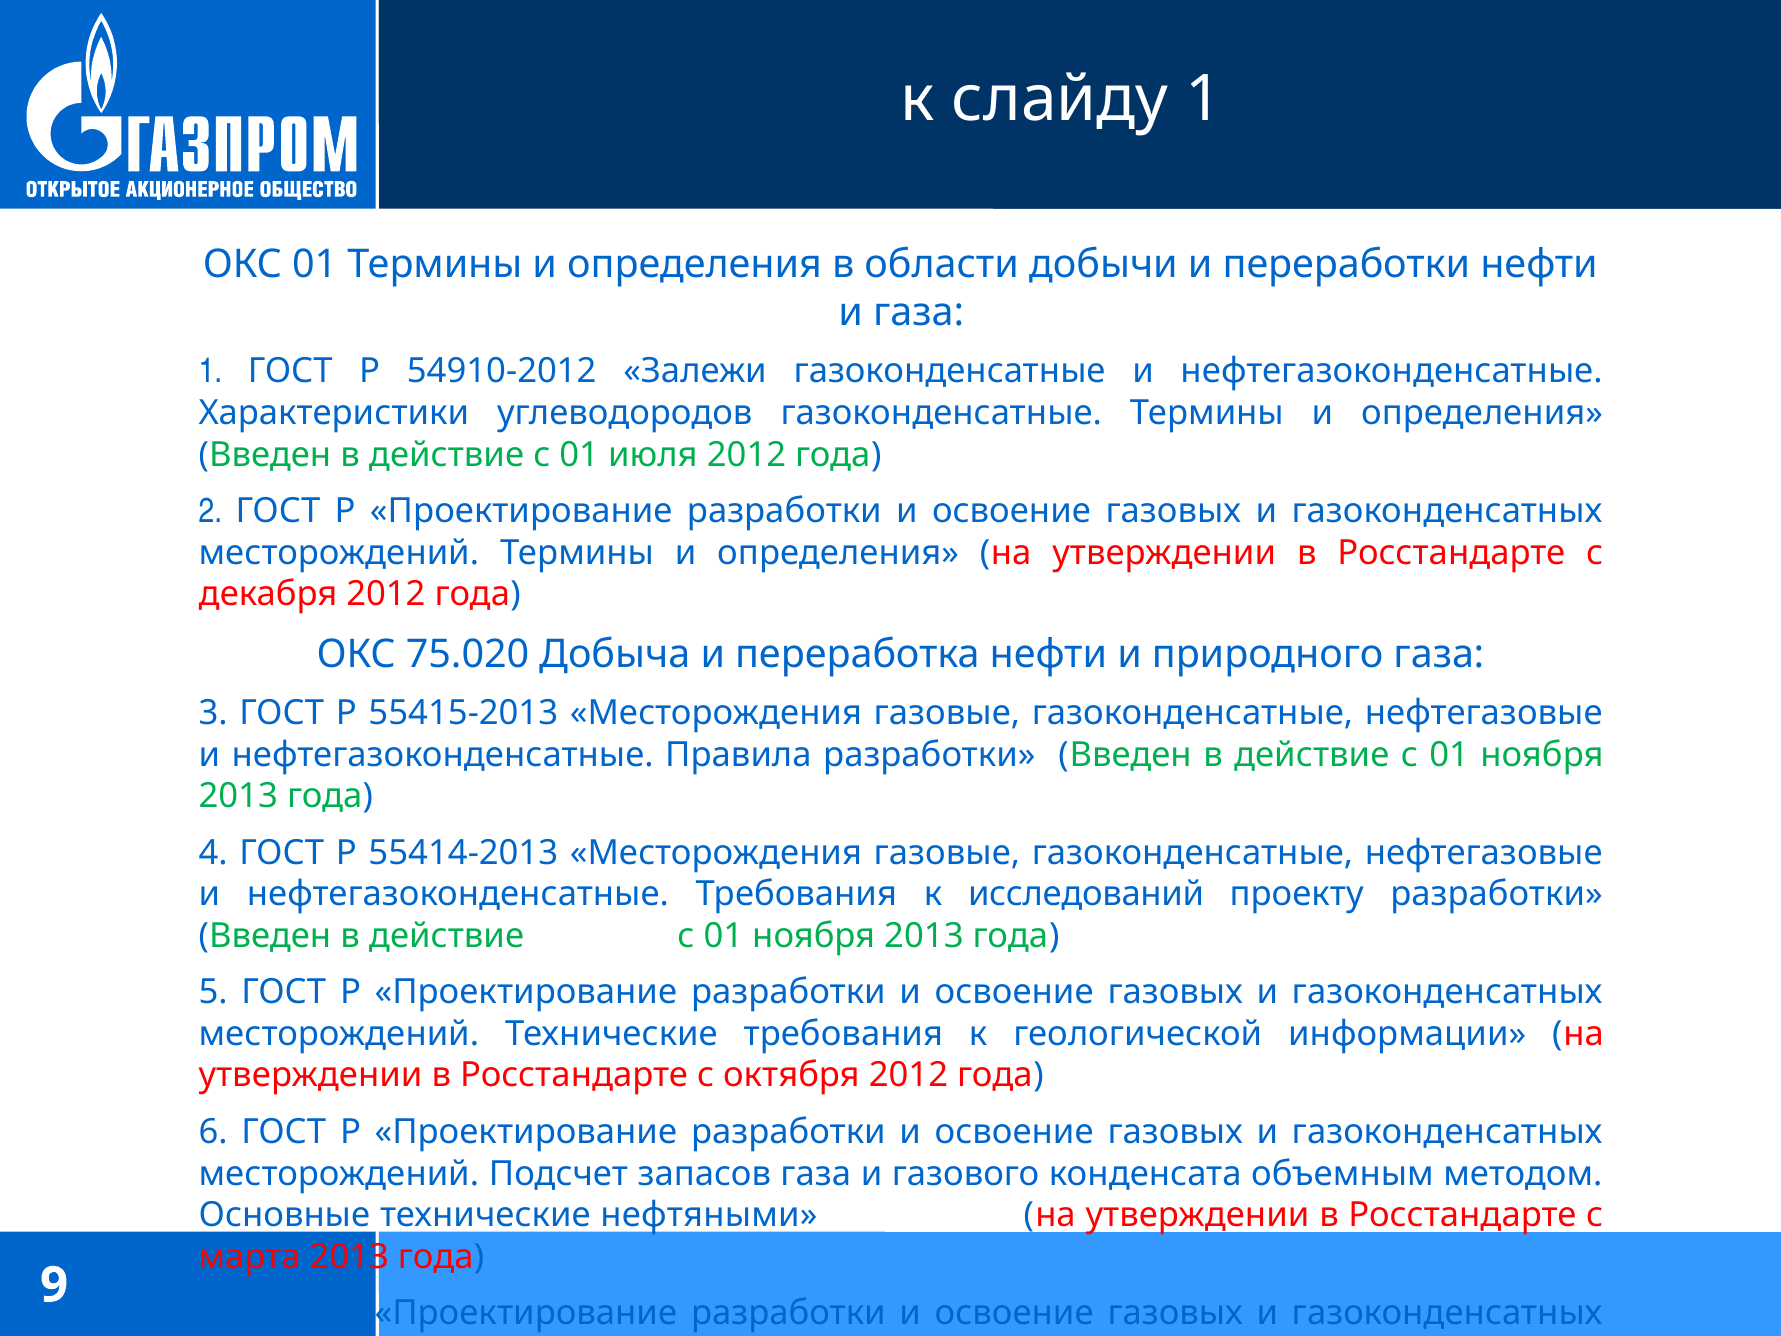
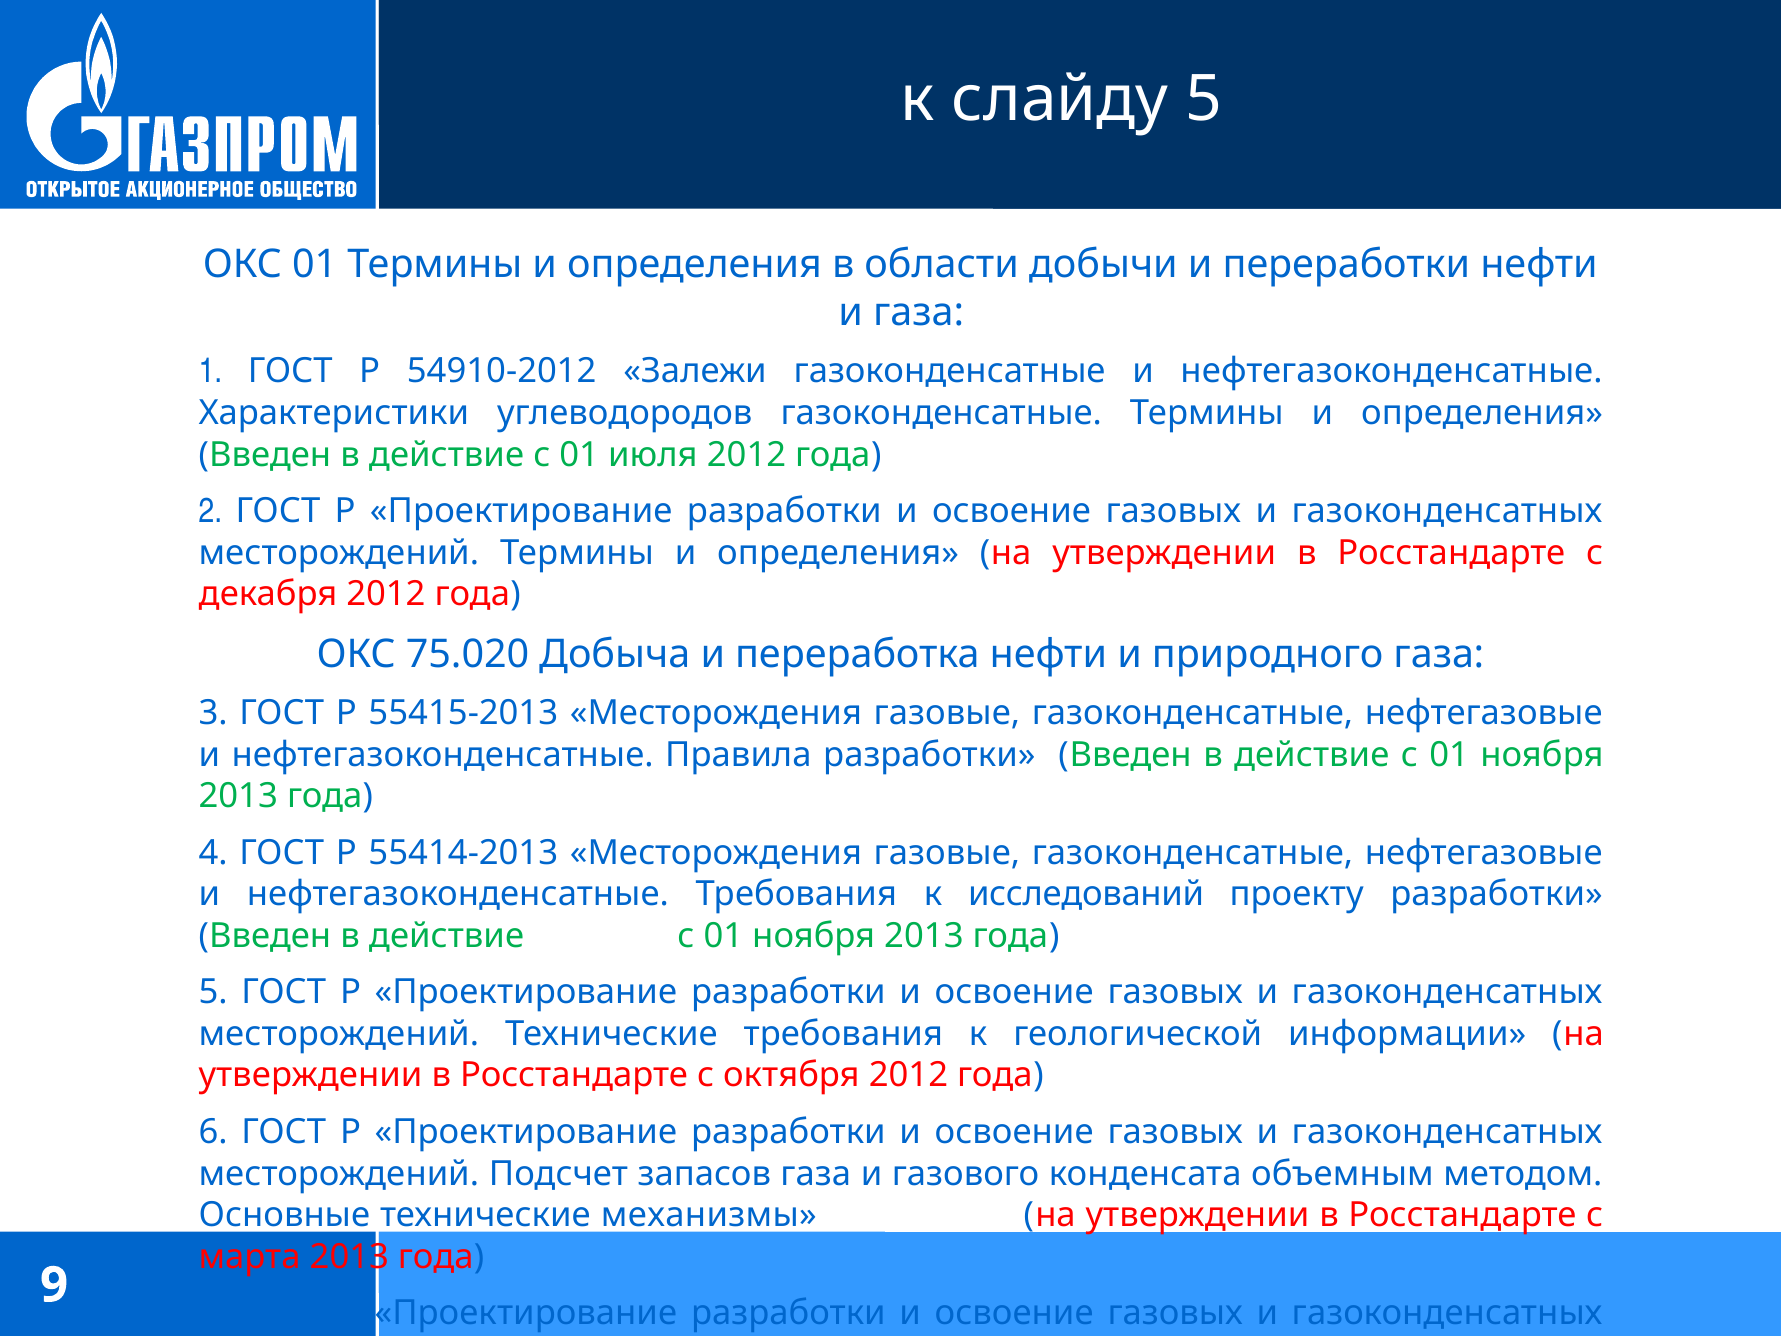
слайду 1: 1 -> 5 (1204, 99)
нефтяными: нефтяными -> механизмы (709, 1215)
